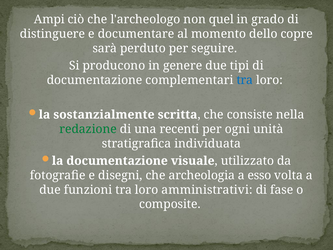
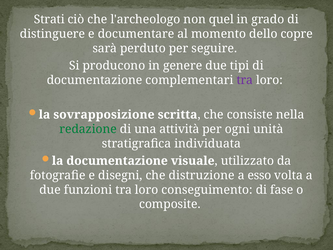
Ampi: Ampi -> Strati (49, 19)
tra colour: blue -> purple (245, 80)
sostanzialmente: sostanzialmente -> sovrapposizione (104, 115)
recenti: recenti -> attività (179, 129)
archeologia: archeologia -> distruzione (202, 175)
amministrativi: amministrativi -> conseguimento (207, 190)
